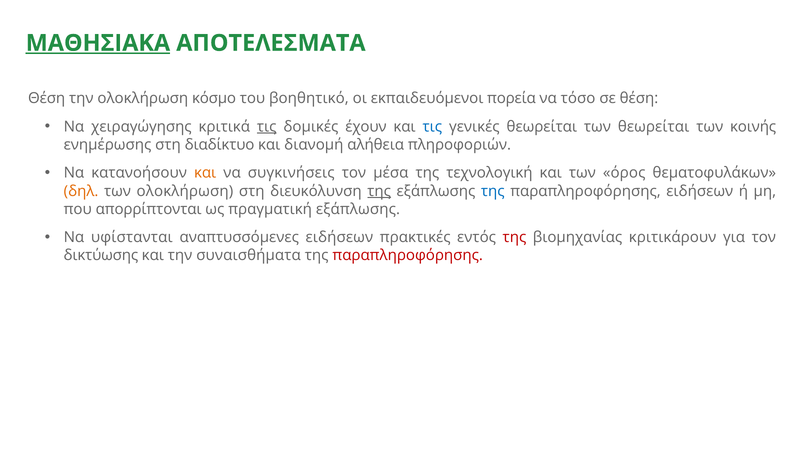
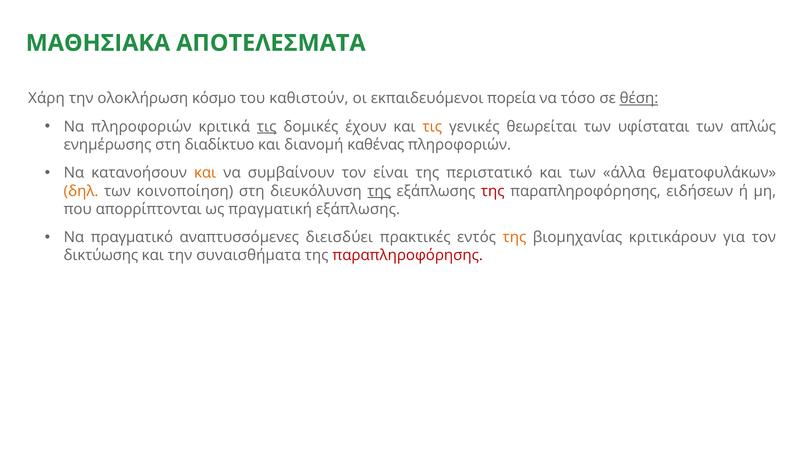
ΜΑΘΗΣΙΑΚΑ underline: present -> none (98, 43)
Θέση: Θέση -> Χάρη (47, 98)
βοηθητικό: βοηθητικό -> καθιστούν (309, 98)
θέση underline: none -> present (639, 98)
Να χειραγώγησης: χειραγώγησης -> πληροφοριών (141, 127)
τις colour: blue -> orange (432, 127)
των θεωρείται: θεωρείται -> υφίσταται (654, 127)
κοινής: κοινής -> απλώς (753, 127)
αλήθεια: αλήθεια -> καθένας (376, 145)
συγκινήσεις: συγκινήσεις -> συμβαίνουν (291, 173)
μέσα: μέσα -> είναι (391, 173)
τεχνολογική: τεχνολογική -> περιστατικό (489, 173)
όρος: όρος -> άλλα (624, 173)
των ολοκλήρωση: ολοκλήρωση -> κοινοποίηση (185, 191)
της colour: blue -> red (493, 191)
υφίστανται: υφίστανται -> πραγματικό (132, 237)
αναπτυσσόμενες ειδήσεων: ειδήσεων -> διεισδύει (339, 237)
της colour: red -> orange (514, 237)
